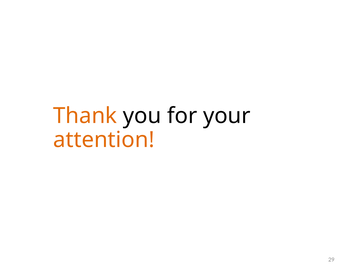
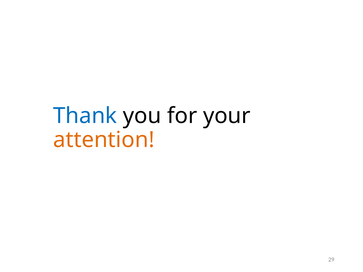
Thank colour: orange -> blue (85, 116)
